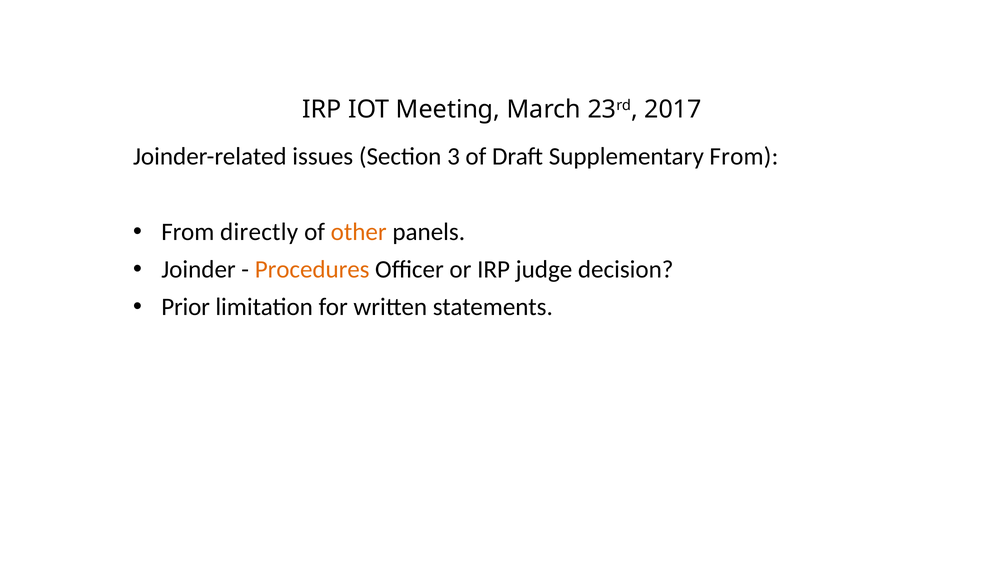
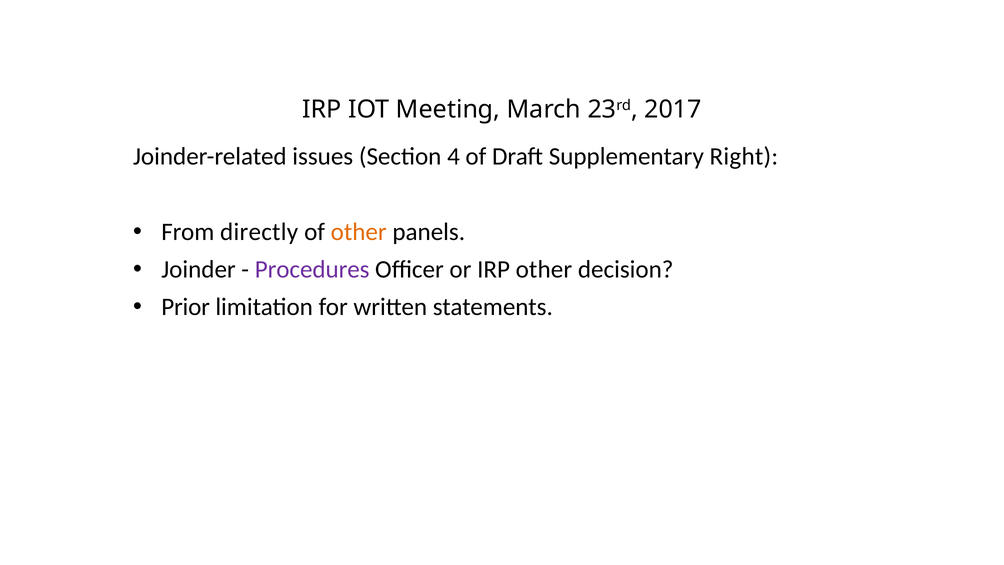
3: 3 -> 4 (454, 157)
Supplementary From: From -> Right (744, 157)
Procedures colour: orange -> purple (312, 269)
IRP judge: judge -> other (544, 269)
